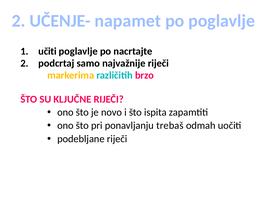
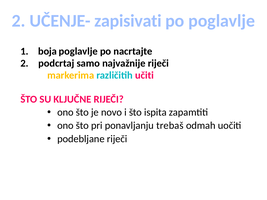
napamet: napamet -> zapisivati (128, 21)
učiti: učiti -> boja (47, 51)
brzo: brzo -> učiti (144, 75)
